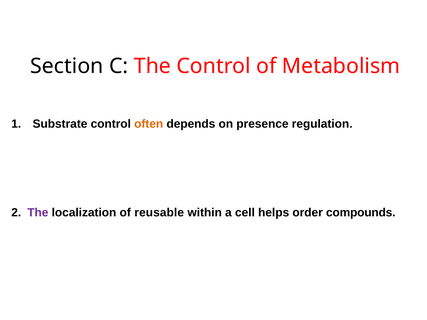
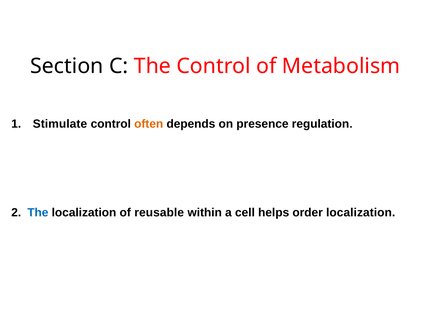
Substrate: Substrate -> Stimulate (60, 124)
The colour: purple -> blue (38, 213)
order compounds: compounds -> localization (361, 213)
